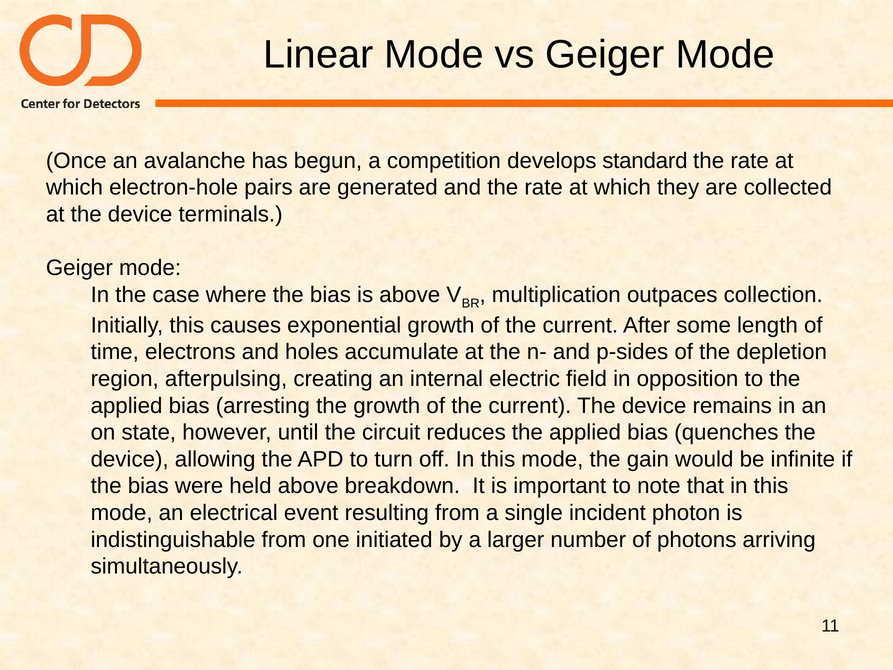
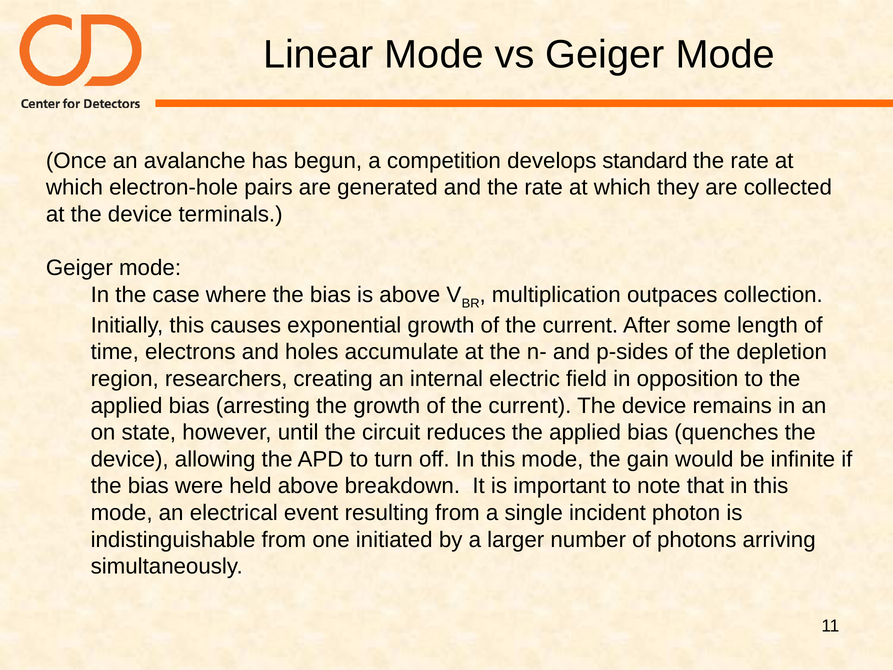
afterpulsing: afterpulsing -> researchers (226, 379)
